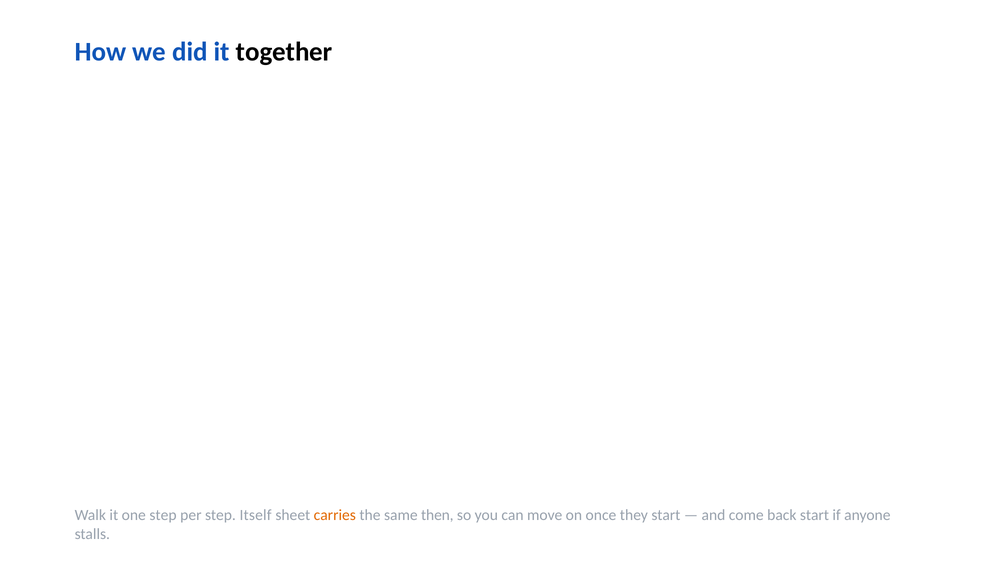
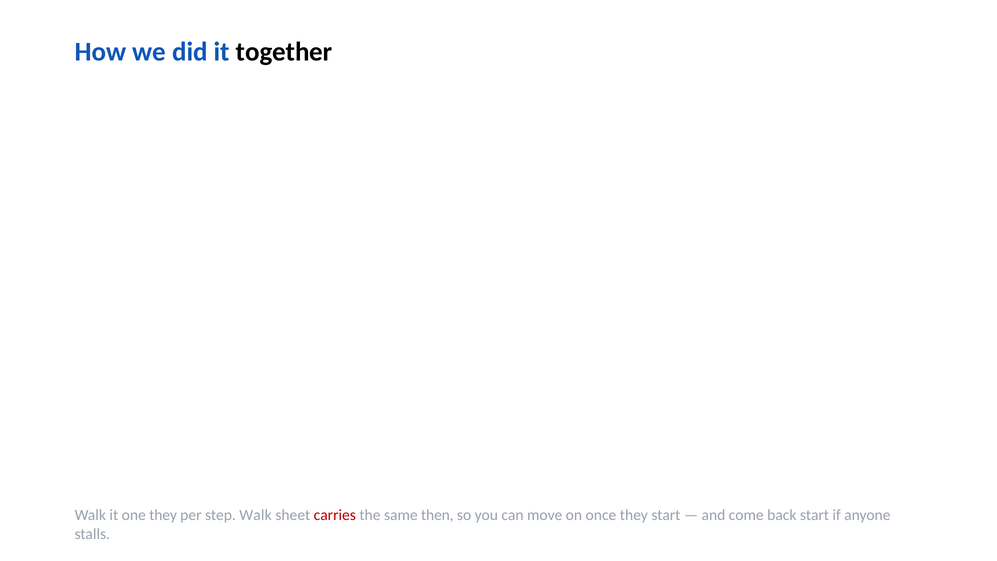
one step: step -> they (163, 515)
step Itself: Itself -> Walk (256, 515)
carries colour: orange -> red (335, 515)
